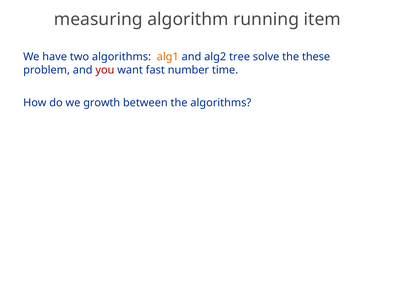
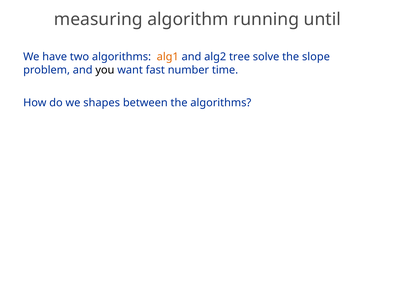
item: item -> until (322, 19)
these: these -> slope (316, 57)
you colour: red -> black (105, 70)
growth: growth -> shapes (102, 103)
